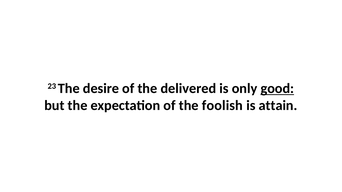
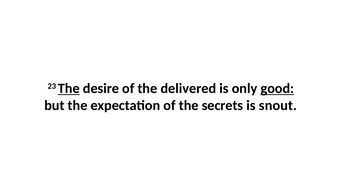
The underline: none -> present (69, 89)
foolish: foolish -> secrets (222, 106)
attain: attain -> snout (278, 106)
